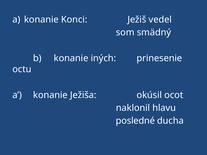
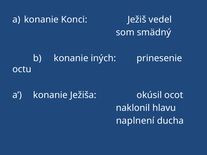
posledné: posledné -> naplnení (135, 121)
